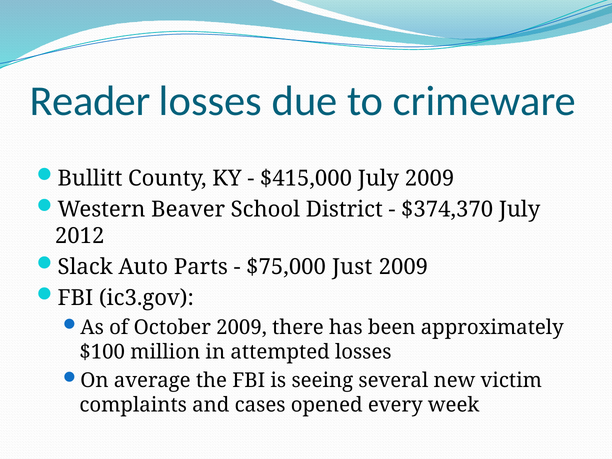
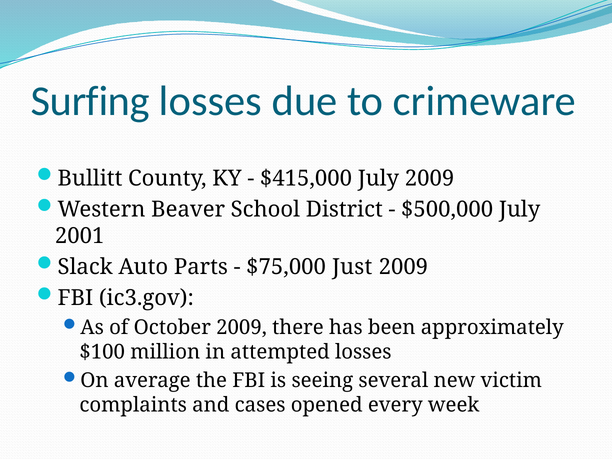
Reader: Reader -> Surfing (90, 101)
$374,370: $374,370 -> $500,000 (447, 209)
2012: 2012 -> 2001 (80, 236)
